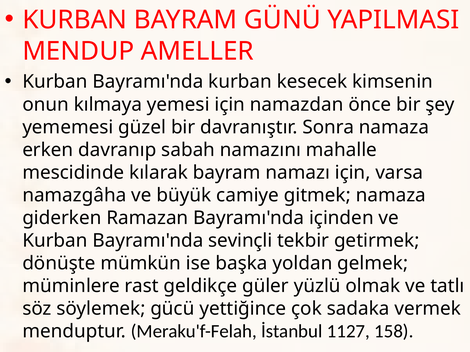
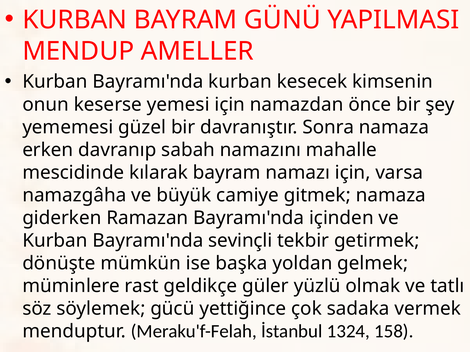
kılmaya: kılmaya -> keserse (108, 105)
1127: 1127 -> 1324 (348, 332)
